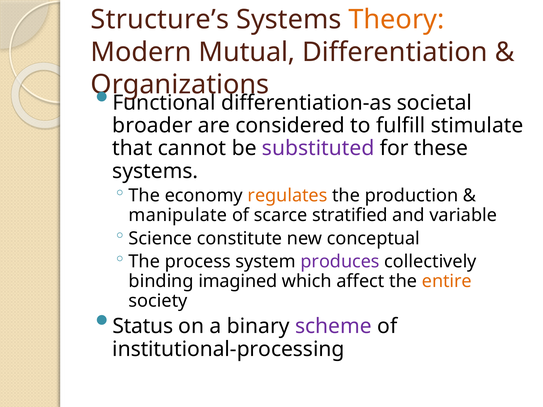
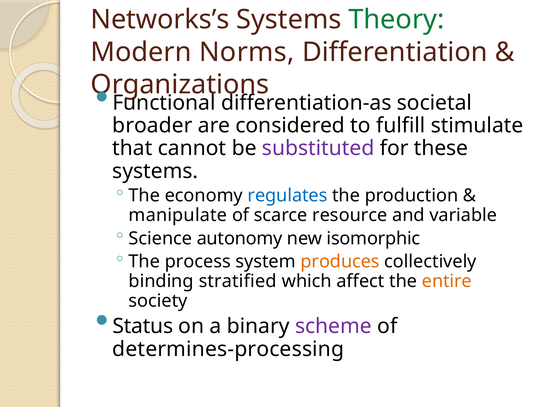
Structure’s: Structure’s -> Networks’s (160, 20)
Theory colour: orange -> green (396, 20)
Mutual: Mutual -> Norms (247, 52)
regulates colour: orange -> blue (288, 196)
stratified: stratified -> resource (350, 215)
constitute: constitute -> autonomy (240, 239)
conceptual: conceptual -> isomorphic (373, 239)
produces colour: purple -> orange (340, 262)
imagined: imagined -> stratified (238, 281)
institutional-processing: institutional-processing -> determines-processing (228, 349)
